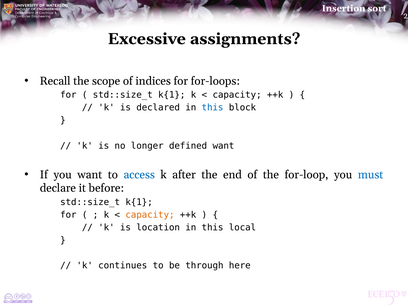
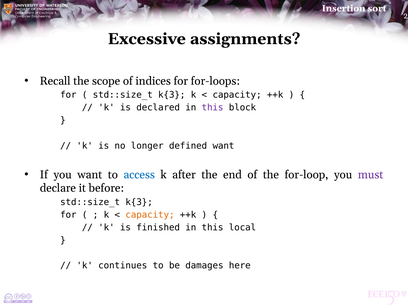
k{1: k{1 -> k{3 (172, 95)
this colour: blue -> purple (213, 108)
must colour: blue -> purple (371, 175)
k{1: k{1 -> k{3 (139, 202)
location: location -> finished (158, 228)
through: through -> damages (204, 266)
